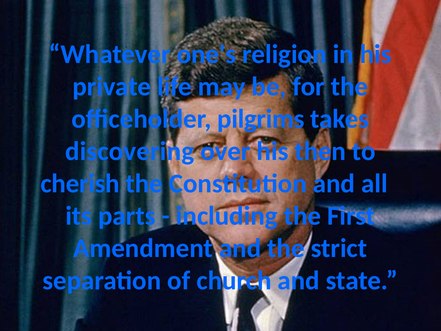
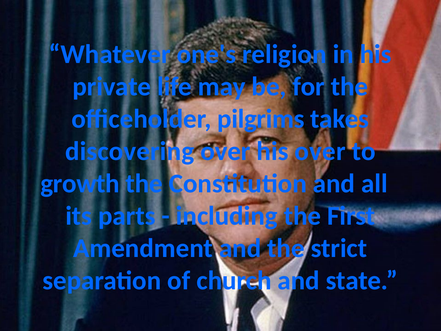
his then: then -> over (320, 151)
cherish: cherish -> growth (80, 183)
